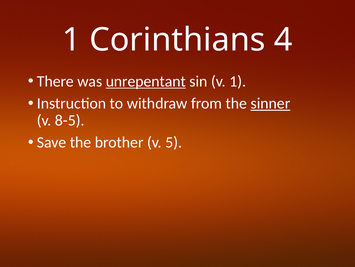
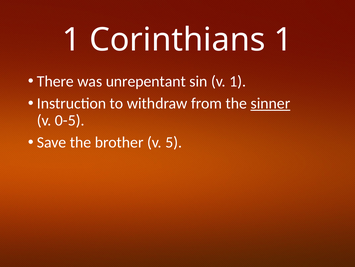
Corinthians 4: 4 -> 1 (283, 40)
unrepentant underline: present -> none (146, 81)
8-5: 8-5 -> 0-5 (70, 120)
